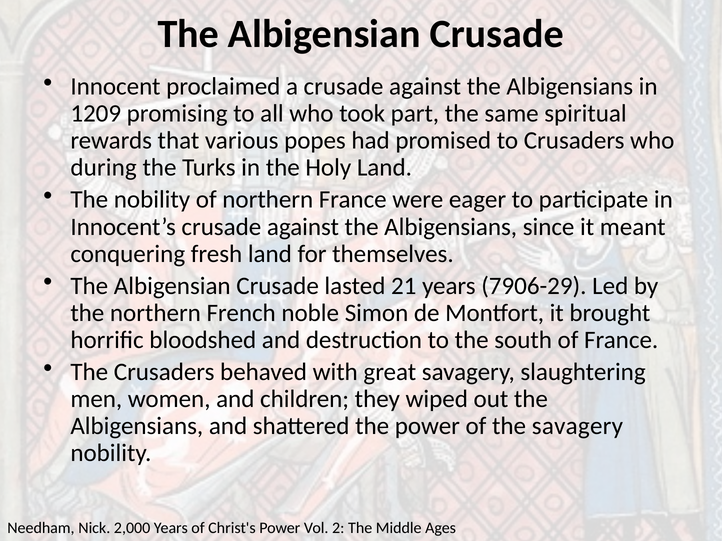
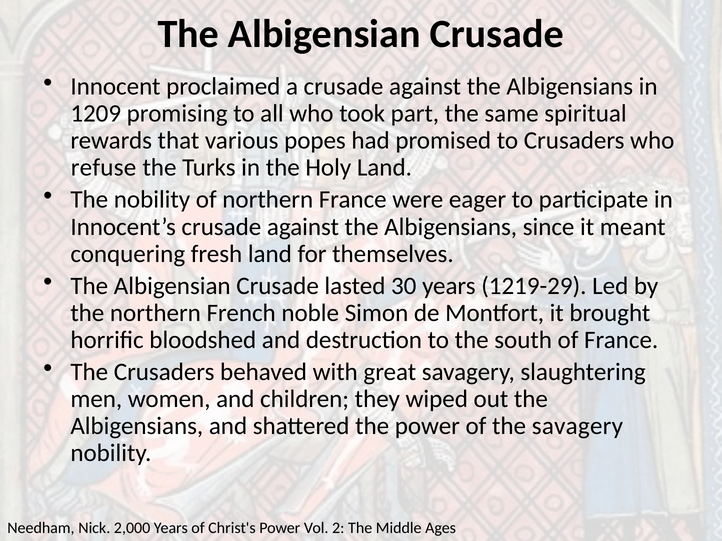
during: during -> refuse (104, 168)
21: 21 -> 30 (404, 286)
7906-29: 7906-29 -> 1219-29 (534, 286)
